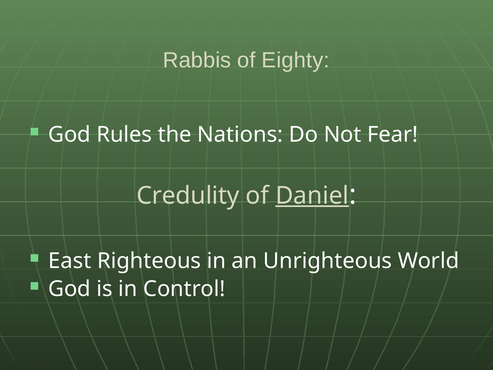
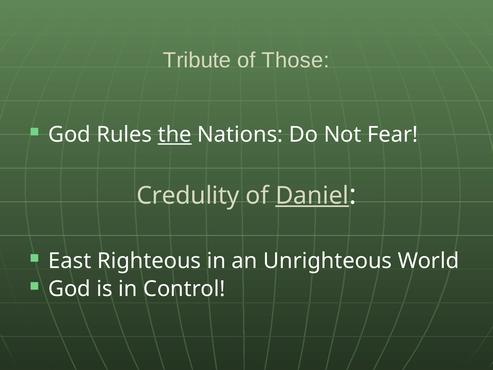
Rabbis: Rabbis -> Tribute (197, 60)
Eighty: Eighty -> Those (296, 60)
the underline: none -> present (175, 134)
